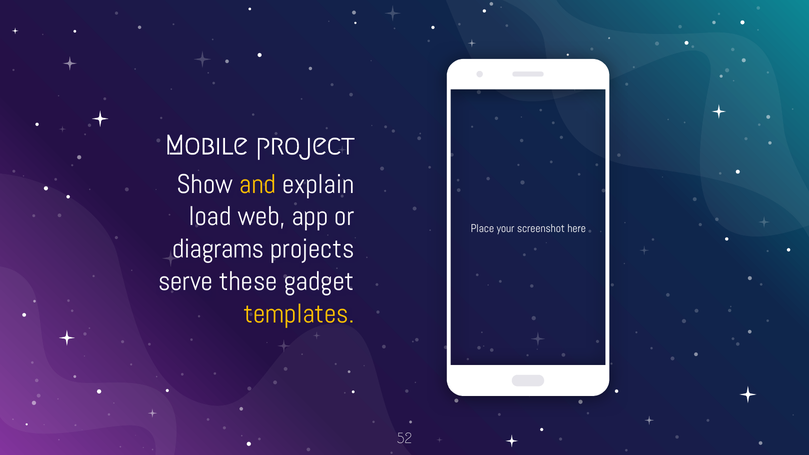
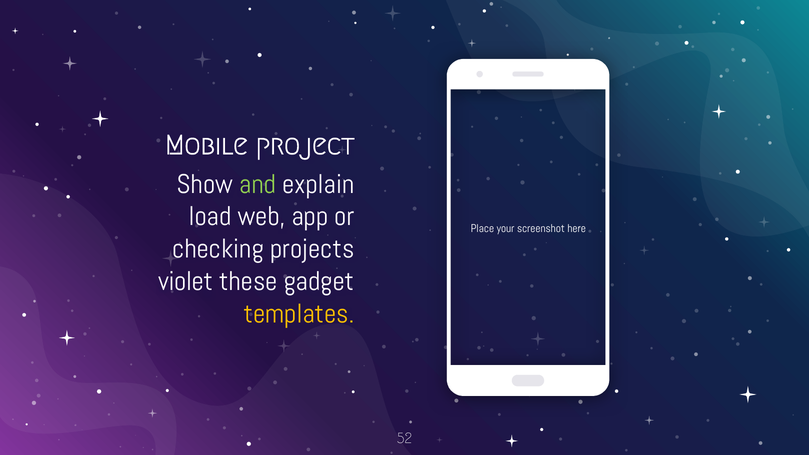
and colour: yellow -> light green (258, 184)
diagrams: diagrams -> checking (218, 249)
serve: serve -> violet (186, 281)
